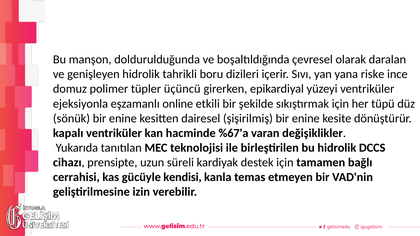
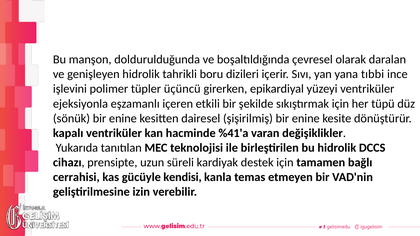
riske: riske -> tıbbi (373, 74)
domuz: domuz -> işlevini (70, 89)
online: online -> içeren (178, 104)
%67'a: %67'a -> %41'a (233, 133)
